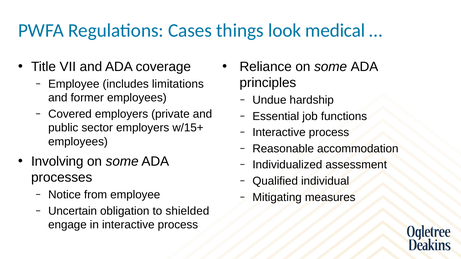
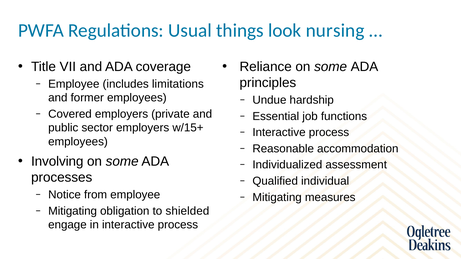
Cases: Cases -> Usual (190, 30)
medical: medical -> nursing (335, 30)
Uncertain: Uncertain -> Mitigating (73, 211)
